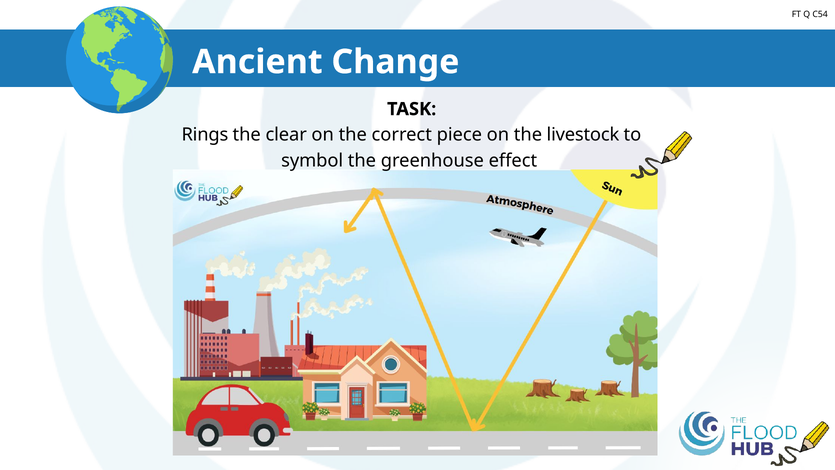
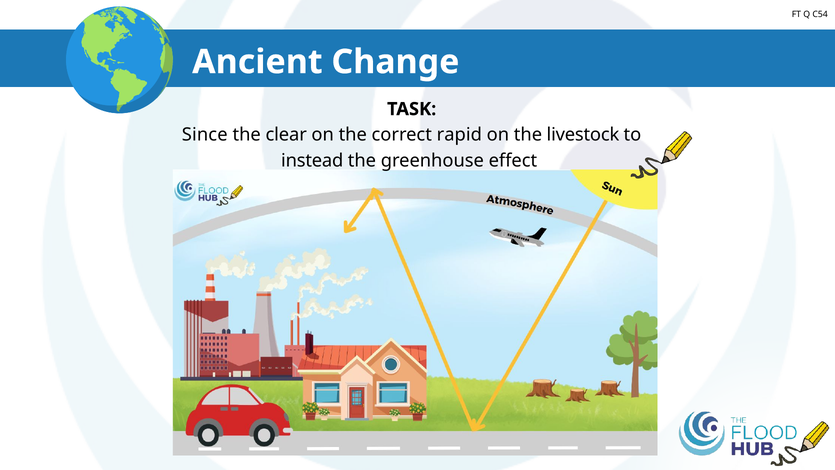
Rings: Rings -> Since (205, 135)
piece: piece -> rapid (459, 135)
symbol: symbol -> instead (312, 160)
